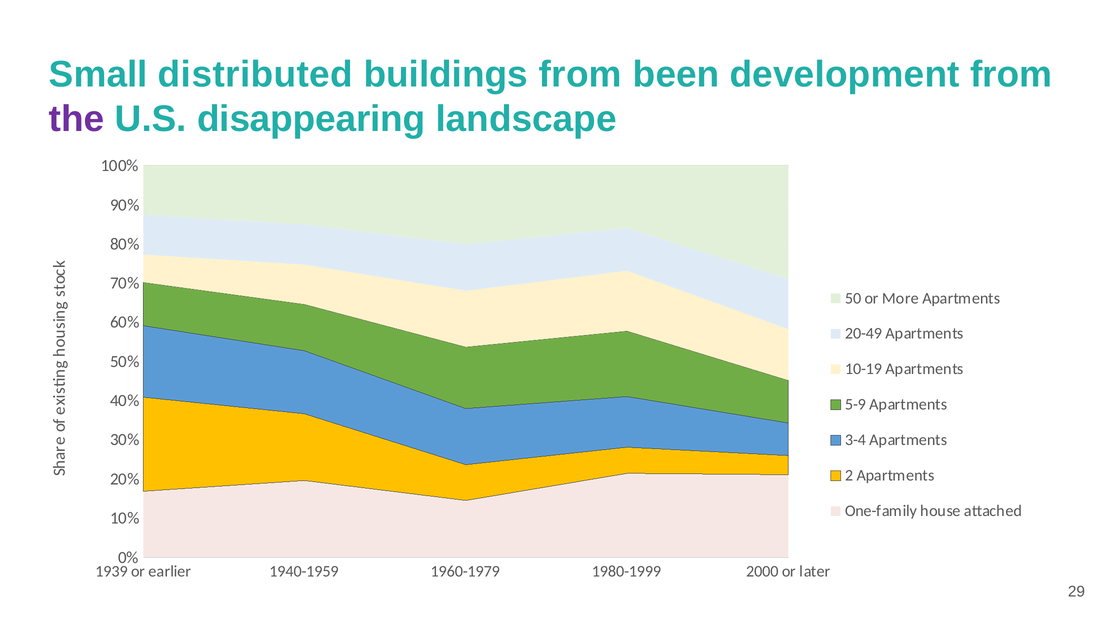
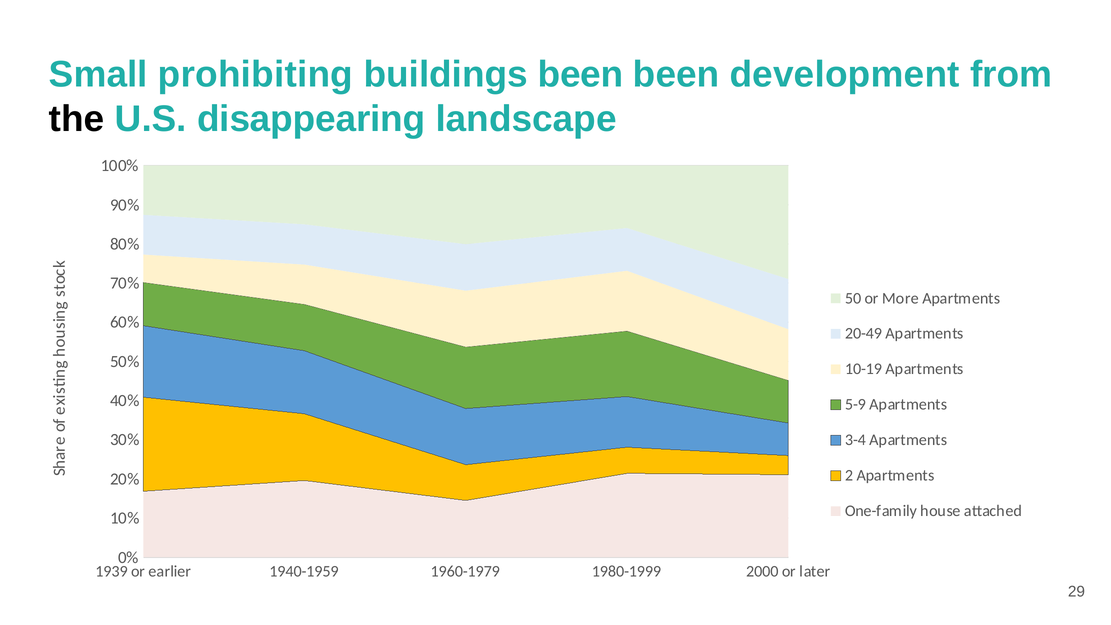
distributed: distributed -> prohibiting (256, 75)
buildings from: from -> been (581, 75)
the colour: purple -> black (77, 119)
